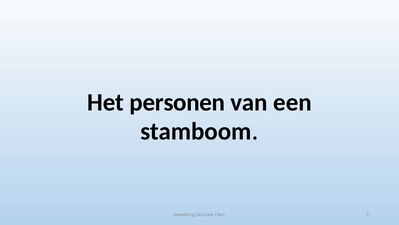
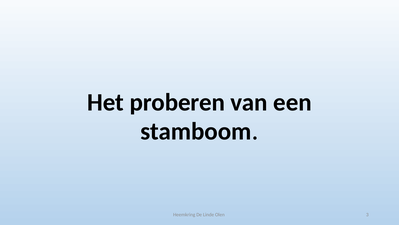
personen: personen -> proberen (177, 102)
